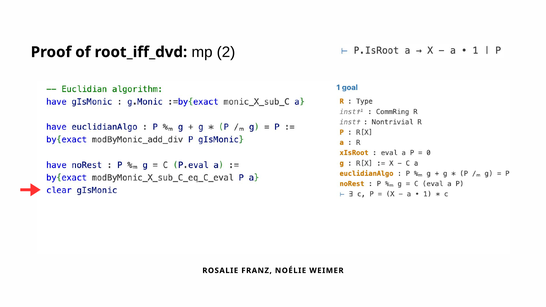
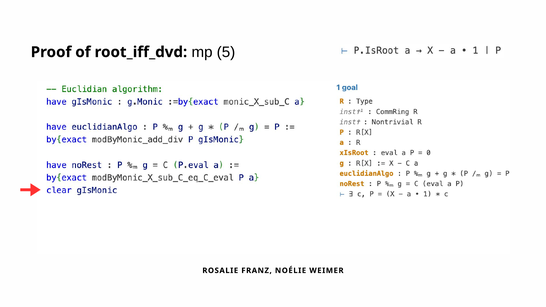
2: 2 -> 5 (226, 52)
